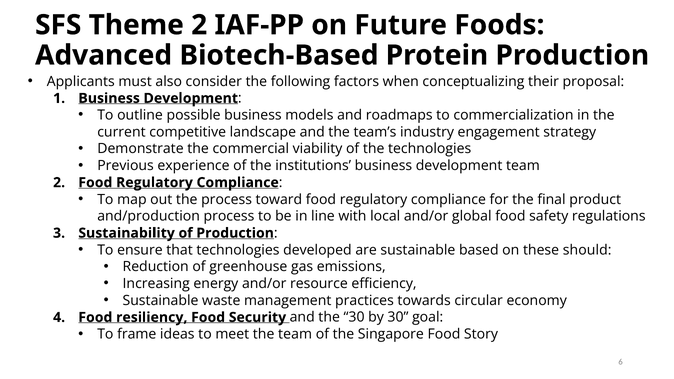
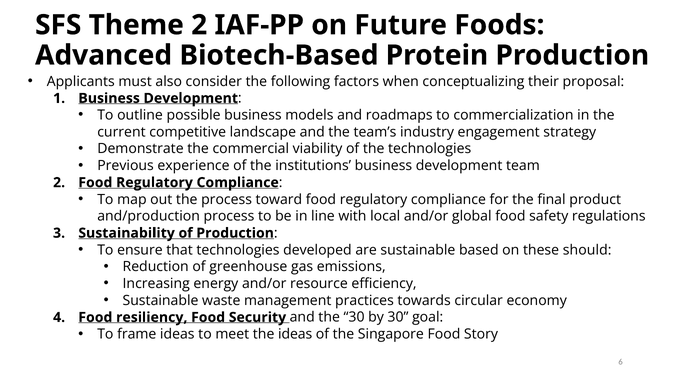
the team: team -> ideas (295, 334)
